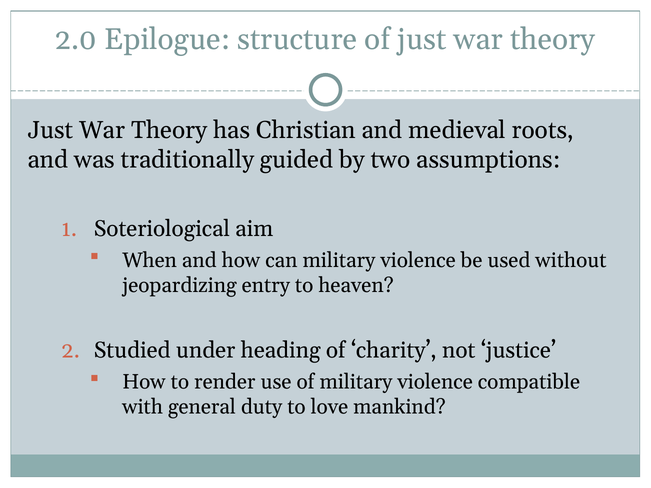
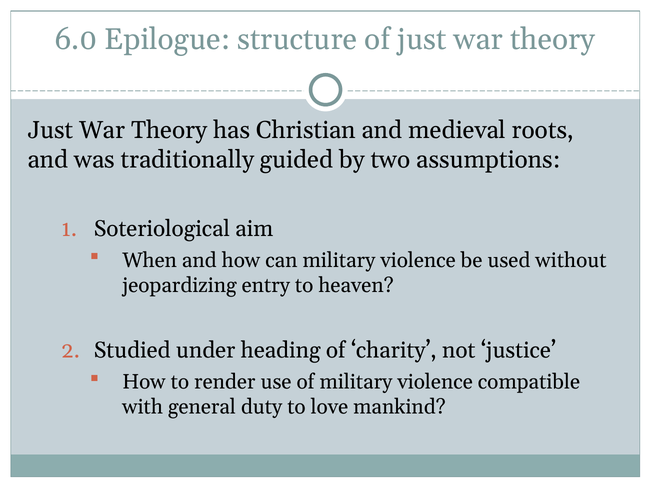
2.0: 2.0 -> 6.0 (76, 39)
